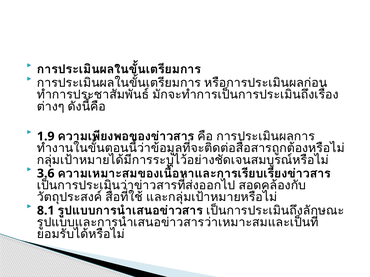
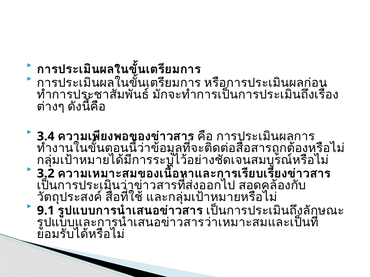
1.9: 1.9 -> 3.4 (46, 137)
3.6: 3.6 -> 3.2 (46, 174)
8.1: 8.1 -> 9.1 (46, 211)
